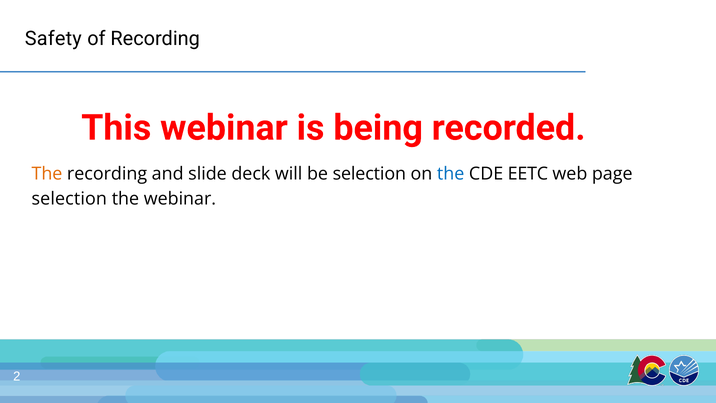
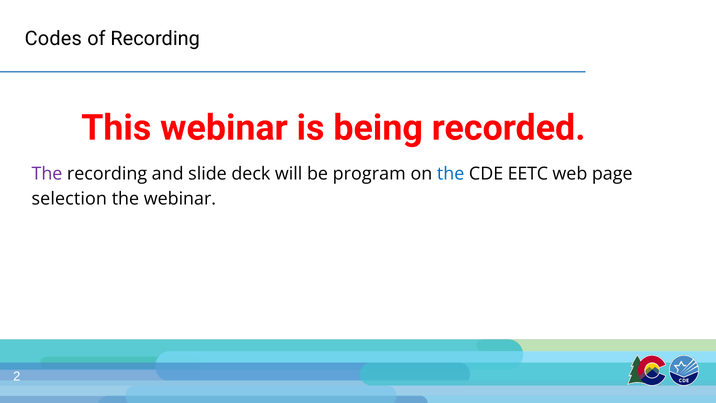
Safety: Safety -> Codes (53, 39)
The colour: orange -> purple (47, 174)
be selection: selection -> program (369, 174)
